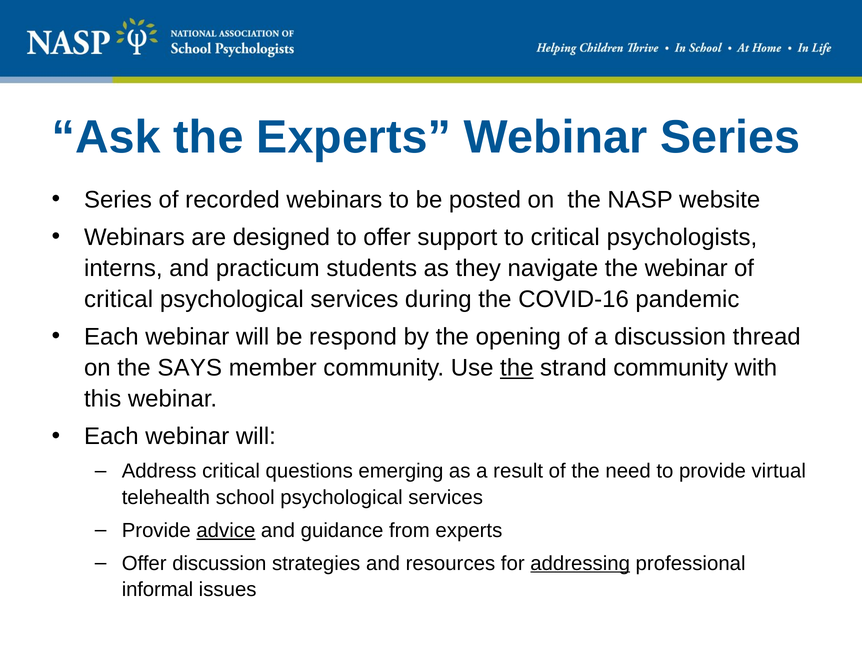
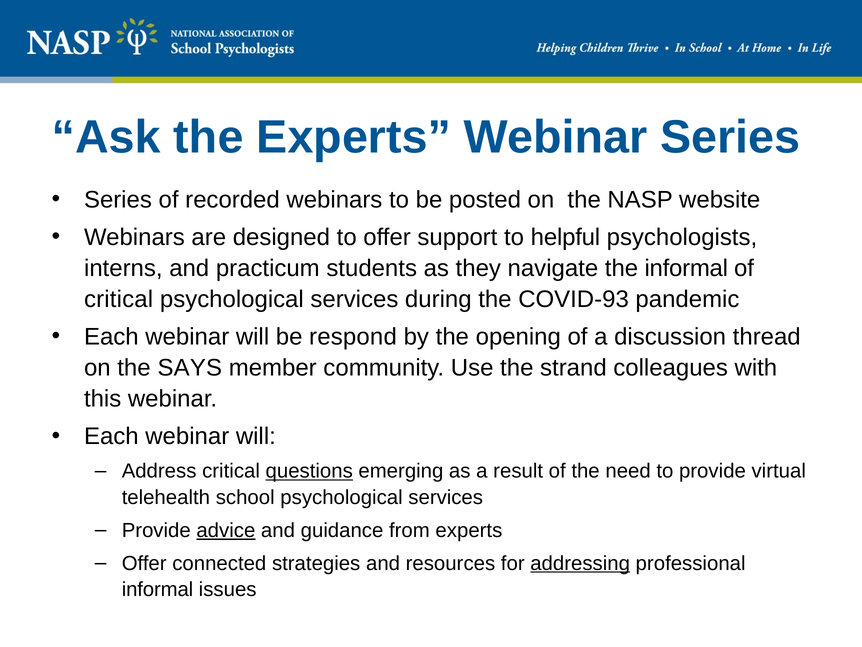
to critical: critical -> helpful (565, 237)
the webinar: webinar -> informal (686, 268)
COVID-16: COVID-16 -> COVID-93 (574, 299)
the underline: present -> none (517, 368)
strand community: community -> colleagues (671, 368)
questions underline: none -> present (309, 471)
Offer discussion: discussion -> connected (219, 563)
